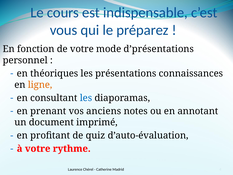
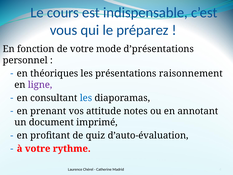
connaissances: connaissances -> raisonnement (191, 73)
ligne colour: orange -> purple (40, 85)
anciens: anciens -> attitude (104, 111)
